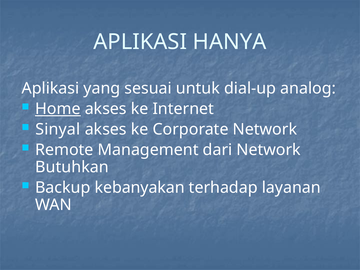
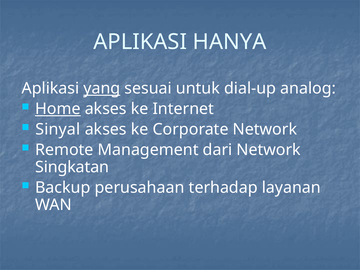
yang underline: none -> present (102, 88)
Butuhkan: Butuhkan -> Singkatan (72, 167)
kebanyakan: kebanyakan -> perusahaan (140, 188)
